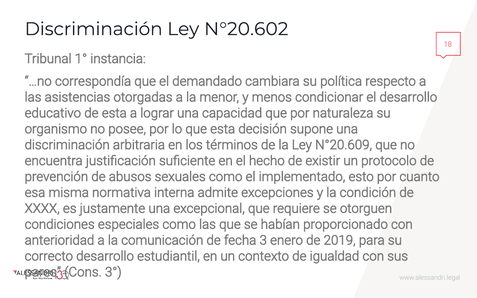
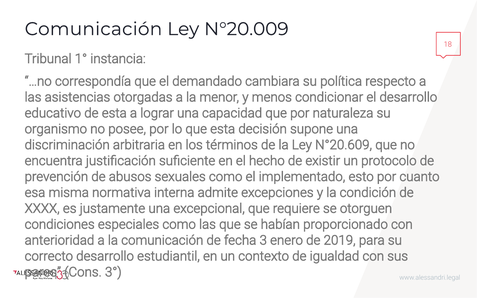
Discriminación: Discriminación -> Comunicación (93, 29)
N°20.602: N°20.602 -> N°20.009 (246, 29)
